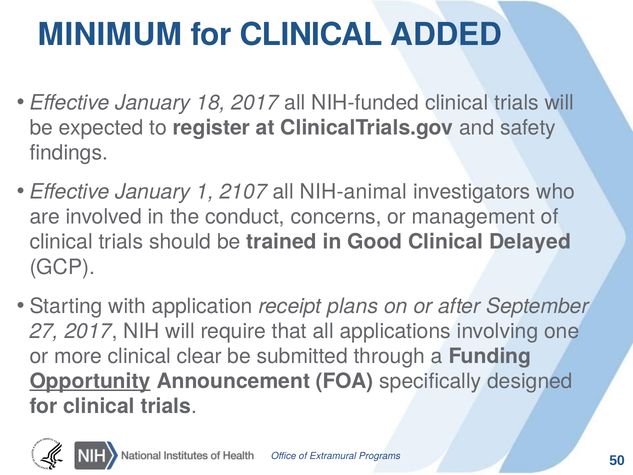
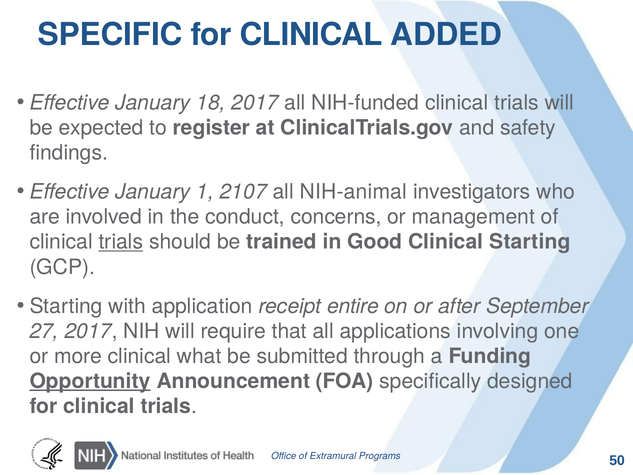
MINIMUM: MINIMUM -> SPECIFIC (110, 35)
trials underline: none -> present (121, 242)
Clinical Delayed: Delayed -> Starting (530, 242)
plans: plans -> entire (353, 306)
clear: clear -> what (199, 356)
